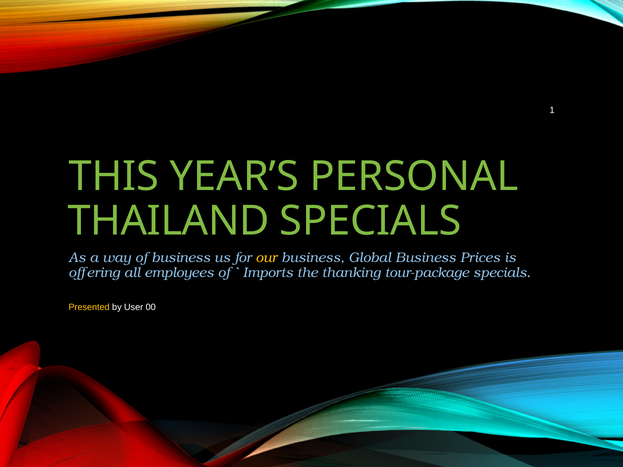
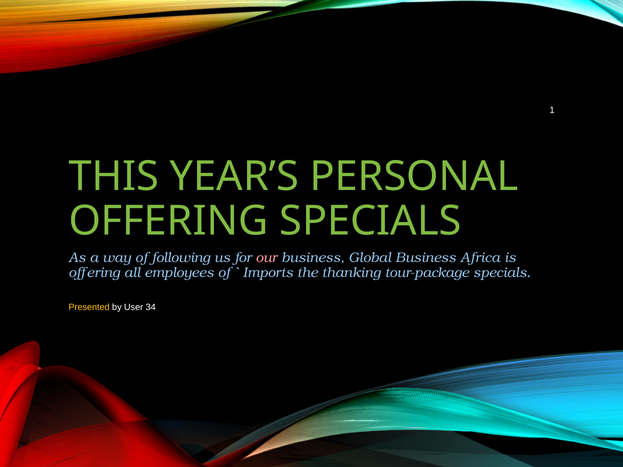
THAILAND: THAILAND -> OFFERING (169, 221)
of business: business -> following (181, 258)
our colour: yellow -> pink (266, 258)
Prices: Prices -> Africa (480, 258)
00: 00 -> 34 (151, 308)
